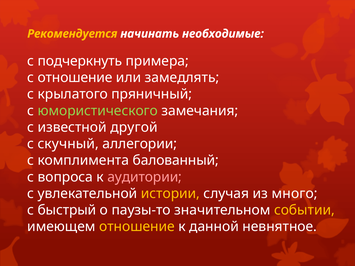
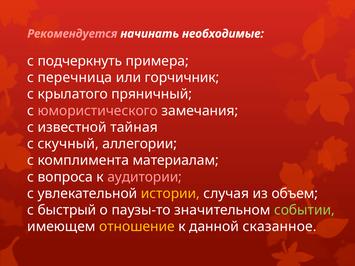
Рекомендуется colour: yellow -> pink (72, 34)
с отношение: отношение -> перечница (75, 78)
замедлять: замедлять -> горчичник (182, 78)
юмористического colour: light green -> pink (98, 111)
другой: другой -> тайная (134, 127)
балованный: балованный -> материалам (176, 161)
много: много -> объем (295, 194)
событии colour: yellow -> light green (304, 210)
невнятное: невнятное -> сказанное (280, 227)
